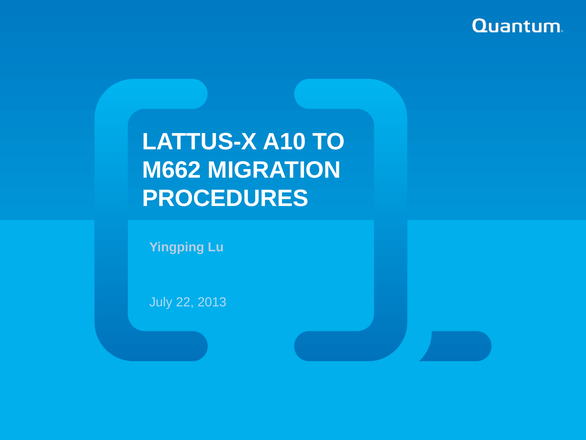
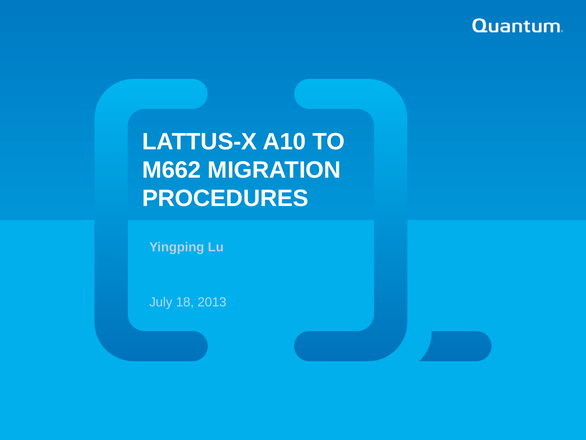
22: 22 -> 18 (185, 302)
